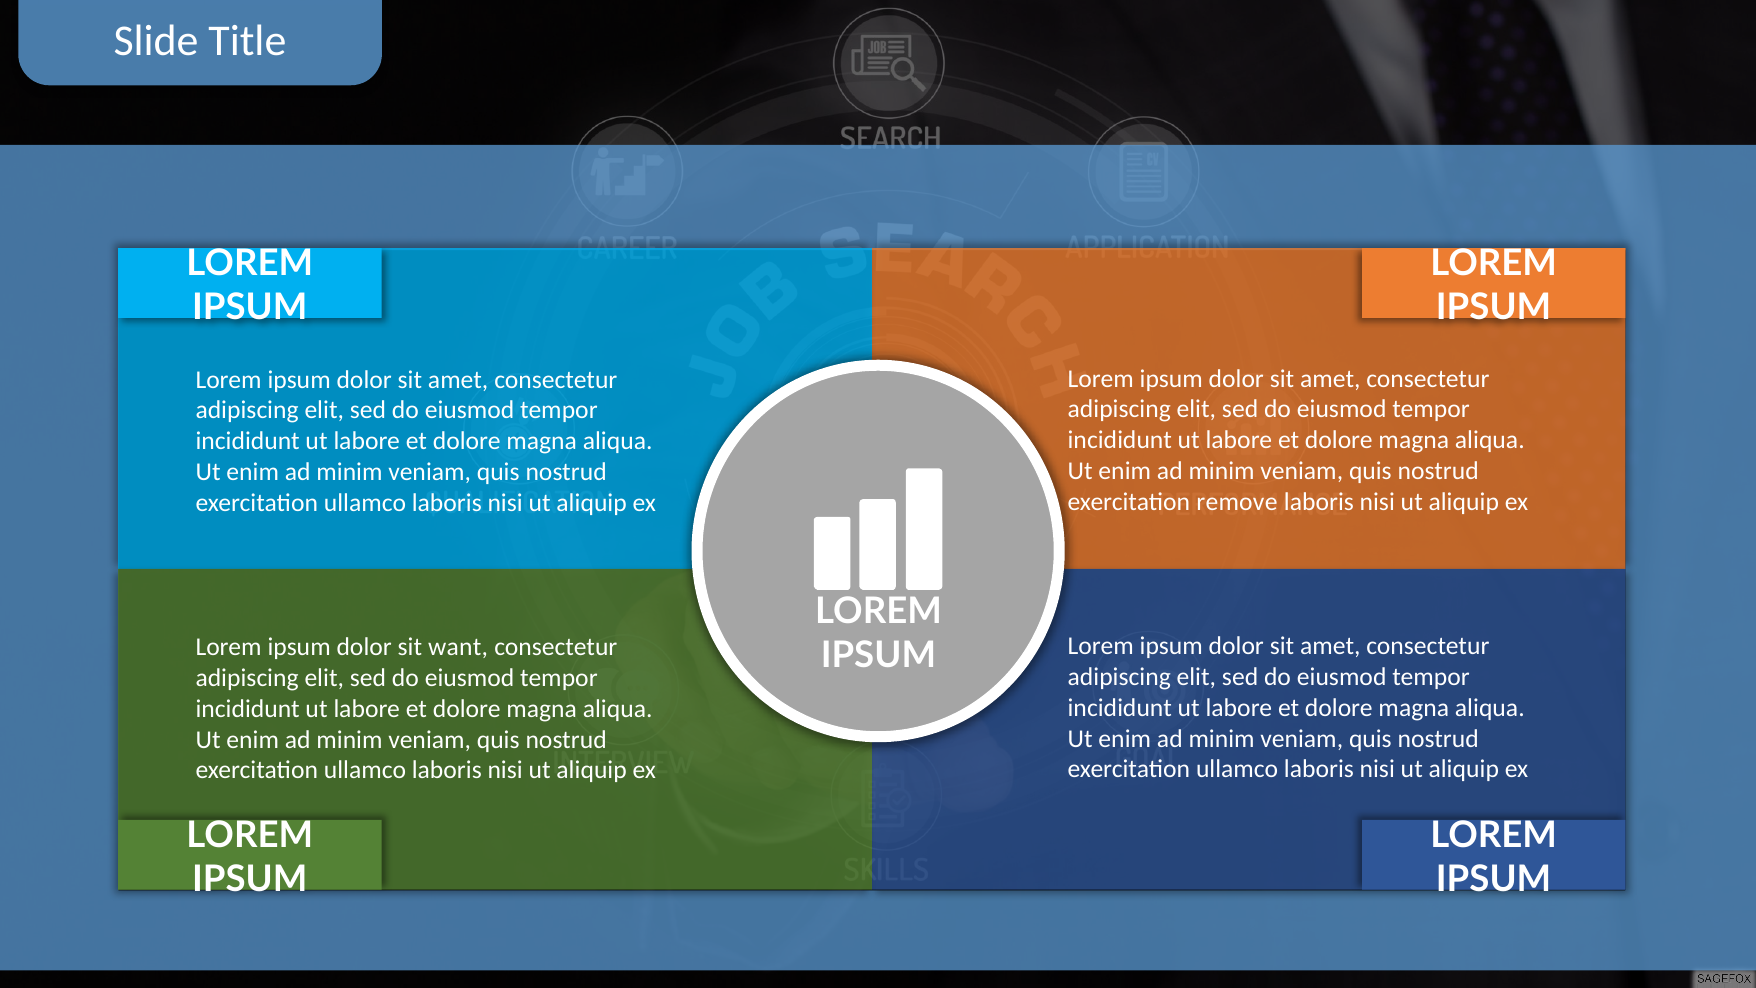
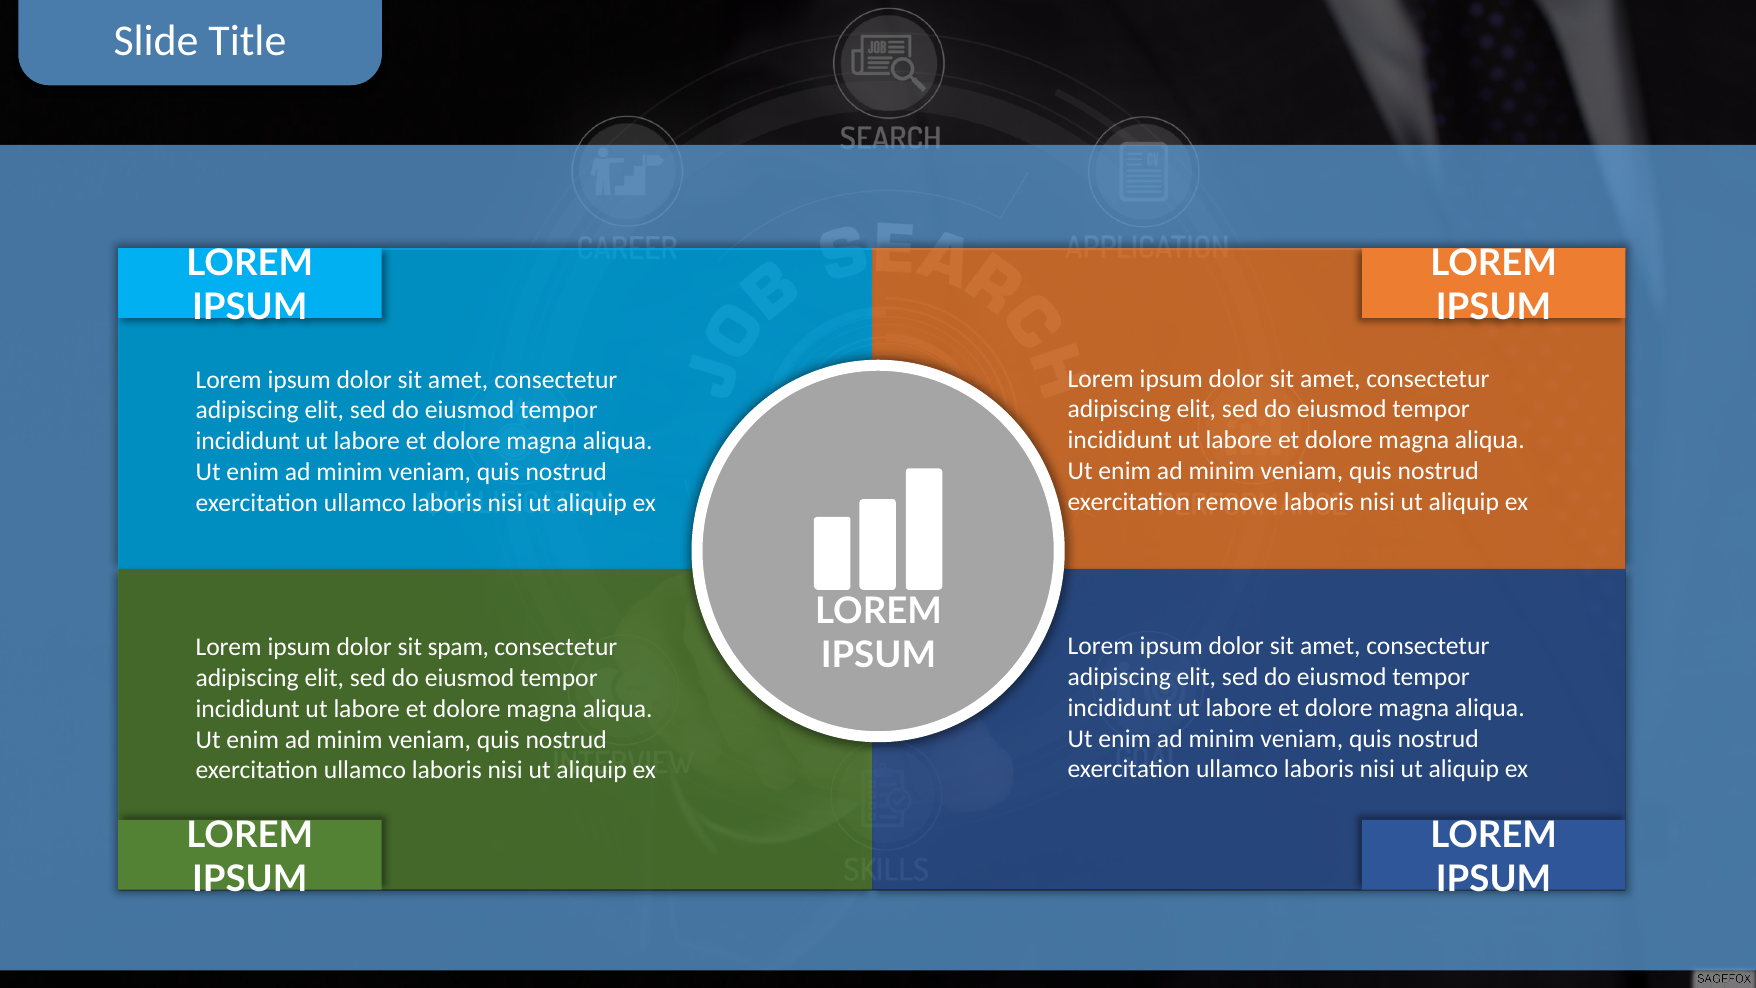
want: want -> spam (458, 647)
